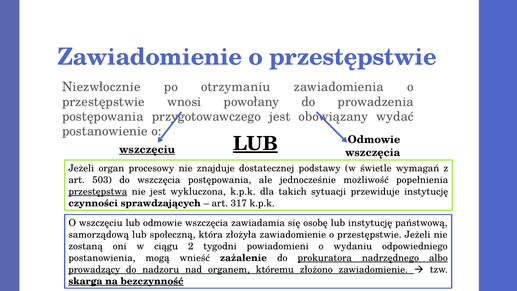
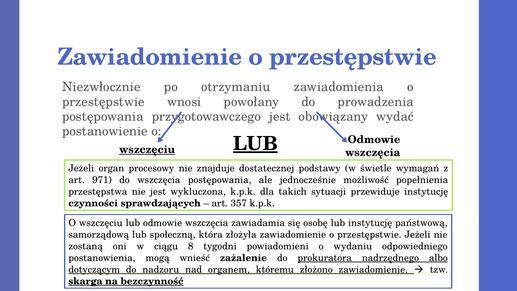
503: 503 -> 971 (102, 180)
przestępstwa underline: present -> none (98, 191)
317: 317 -> 357 (239, 203)
2: 2 -> 8 (191, 246)
prowadzący: prowadzący -> dotyczącym (94, 269)
